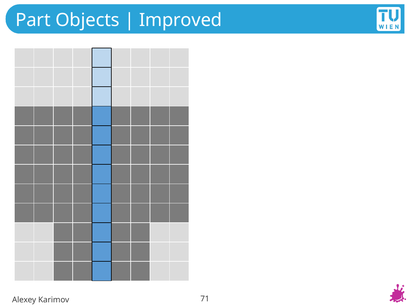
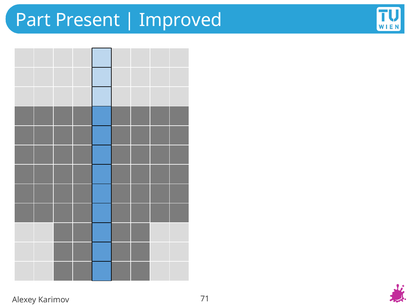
Objects: Objects -> Present (88, 20)
